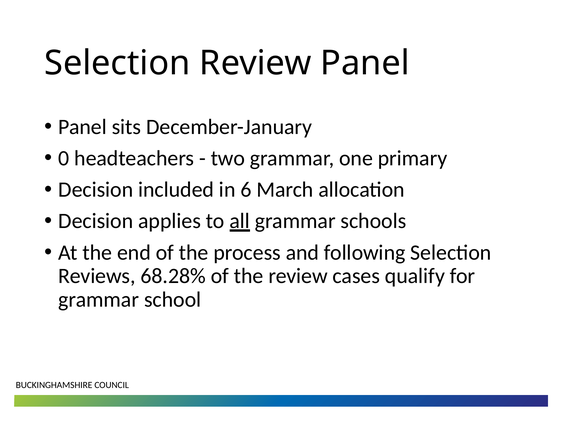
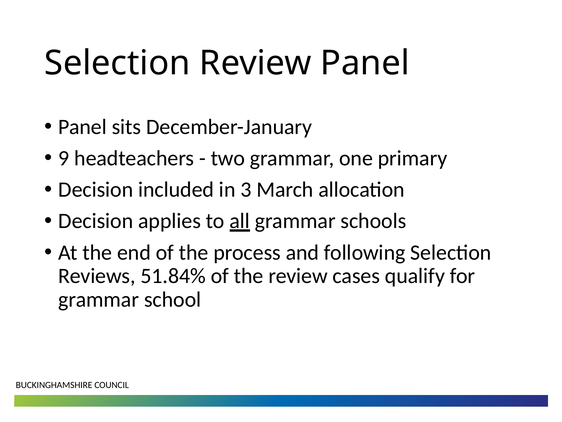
0: 0 -> 9 (64, 158)
6: 6 -> 3 (246, 189)
68.28%: 68.28% -> 51.84% (173, 276)
